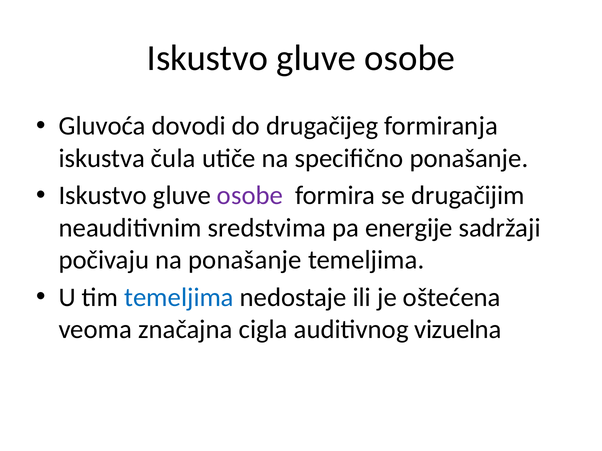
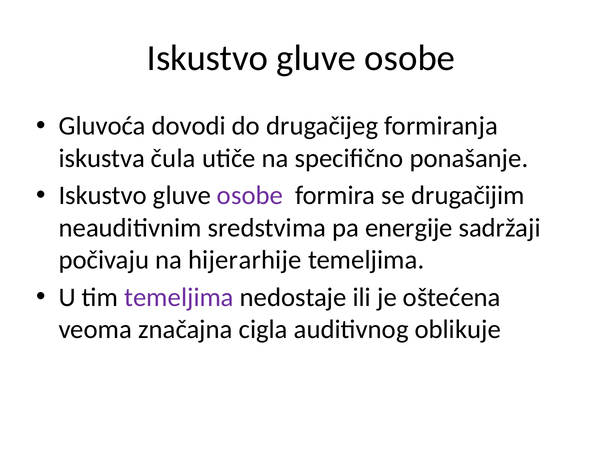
na ponašanje: ponašanje -> hijerarhije (245, 260)
temeljima colour: blue -> purple (179, 298)
vizuelna: vizuelna -> oblikuje (458, 330)
